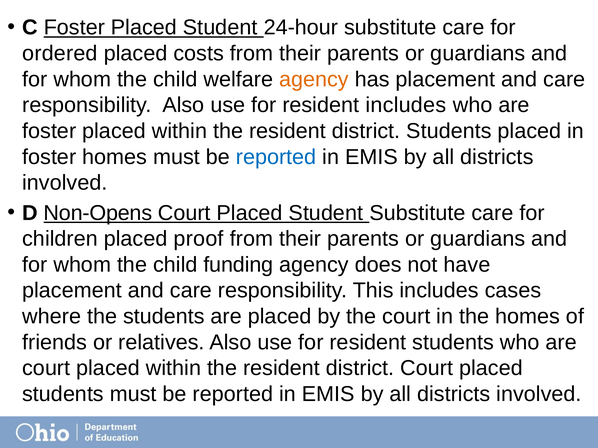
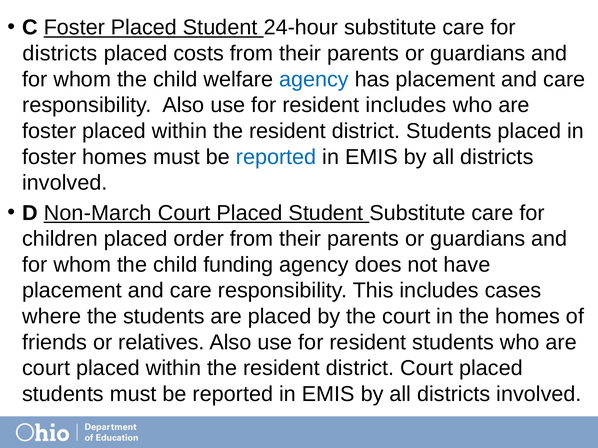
ordered: ordered -> districts (60, 53)
agency colour: orange -> blue (314, 79)
Non-Opens: Non-Opens -> Non-March (98, 213)
proof: proof -> order (199, 239)
